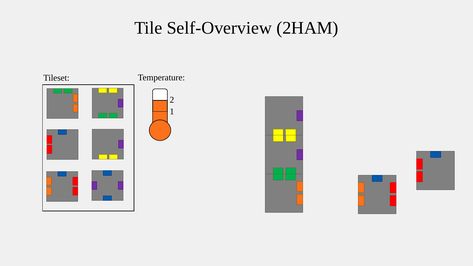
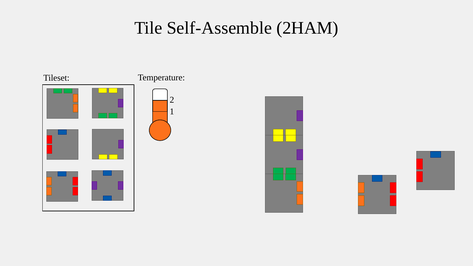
Self-Overview: Self-Overview -> Self-Assemble (219, 28)
